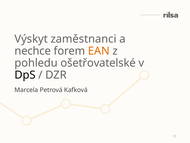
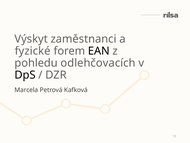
nechce: nechce -> fyzické (33, 51)
EAN colour: orange -> black (99, 51)
ošetřovatelské: ošetřovatelské -> odlehčovacích (98, 63)
